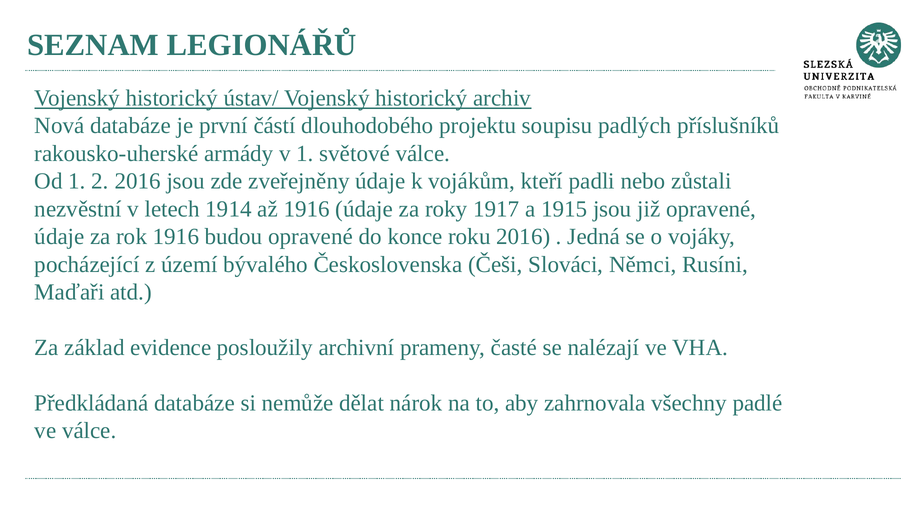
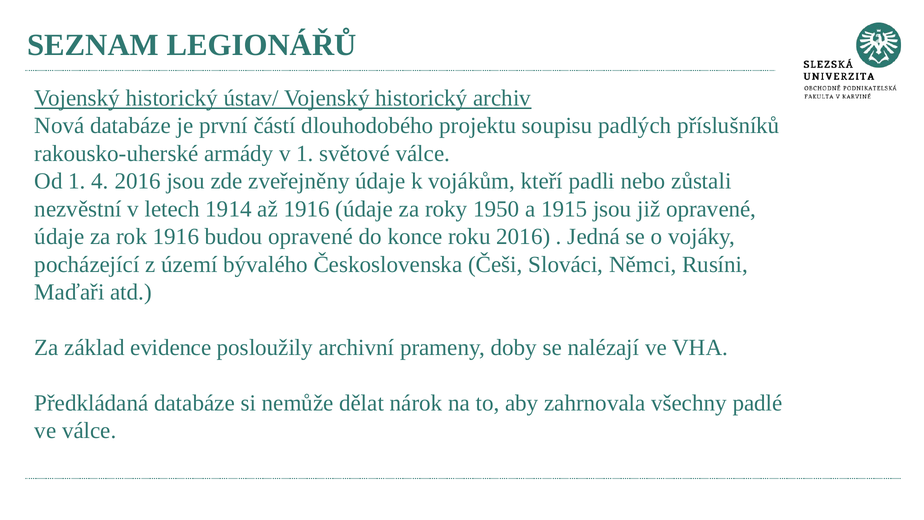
2: 2 -> 4 (100, 181)
1917: 1917 -> 1950 (496, 209)
časté: časté -> doby (514, 347)
